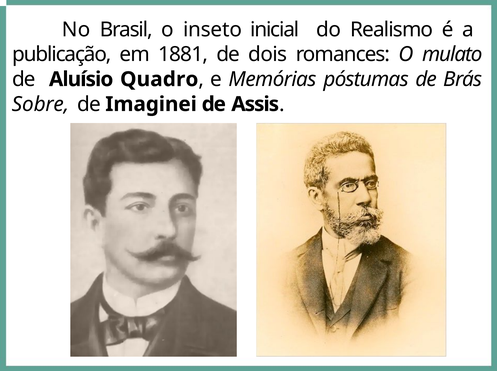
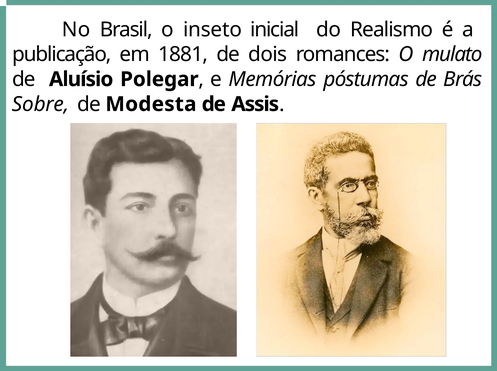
Quadro: Quadro -> Polegar (159, 79)
Imaginei: Imaginei -> Modesta (151, 104)
